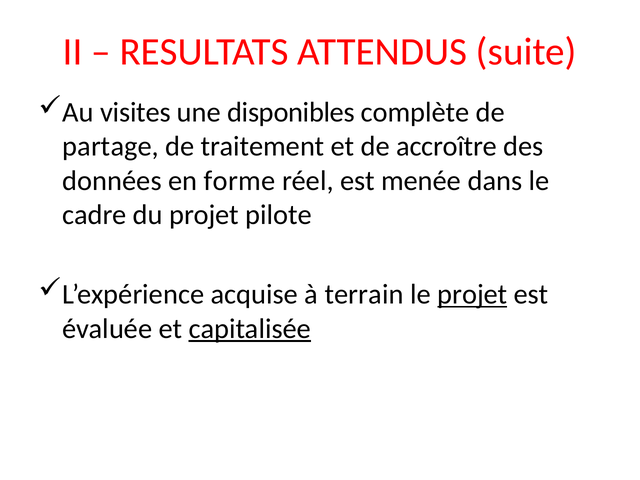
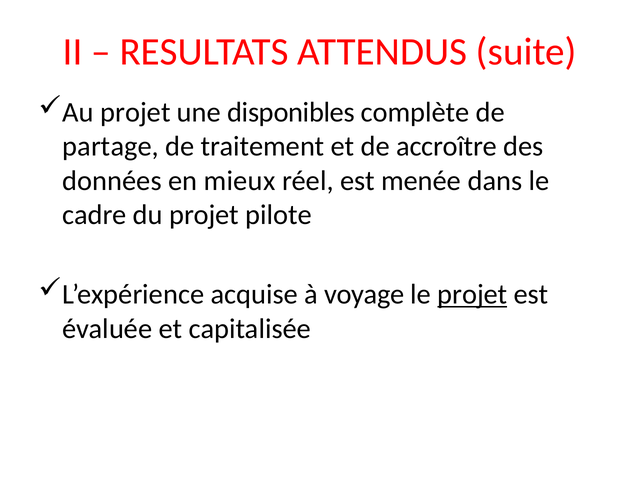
Au visites: visites -> projet (135, 112)
forme: forme -> mieux (240, 181)
terrain: terrain -> voyage (364, 295)
capitalisée underline: present -> none (250, 329)
